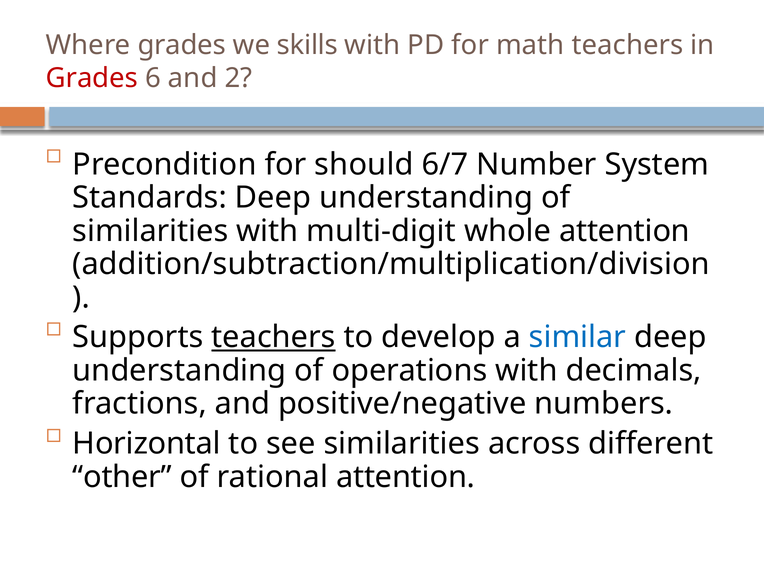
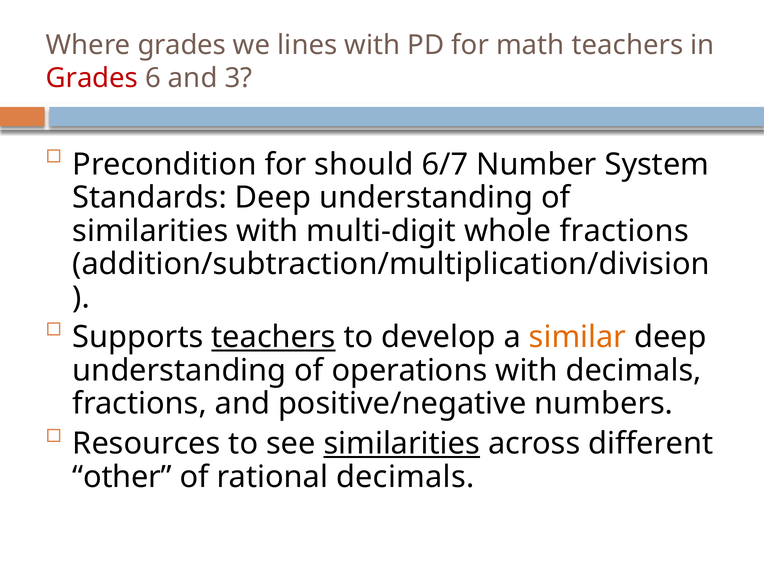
skills: skills -> lines (307, 45)
2: 2 -> 3 (239, 78)
whole attention: attention -> fractions (624, 231)
similar colour: blue -> orange (578, 337)
Horizontal: Horizontal -> Resources (146, 444)
similarities underline: none -> present (402, 444)
rational attention: attention -> decimals (405, 477)
